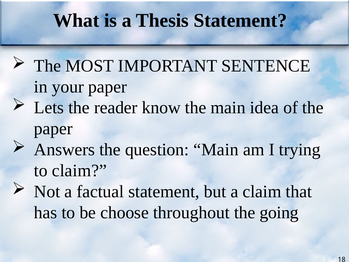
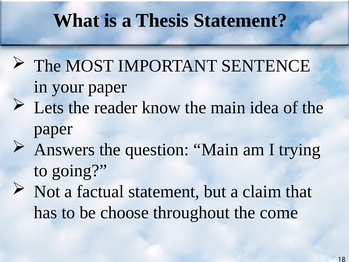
to claim: claim -> going (79, 170)
going: going -> come (279, 212)
